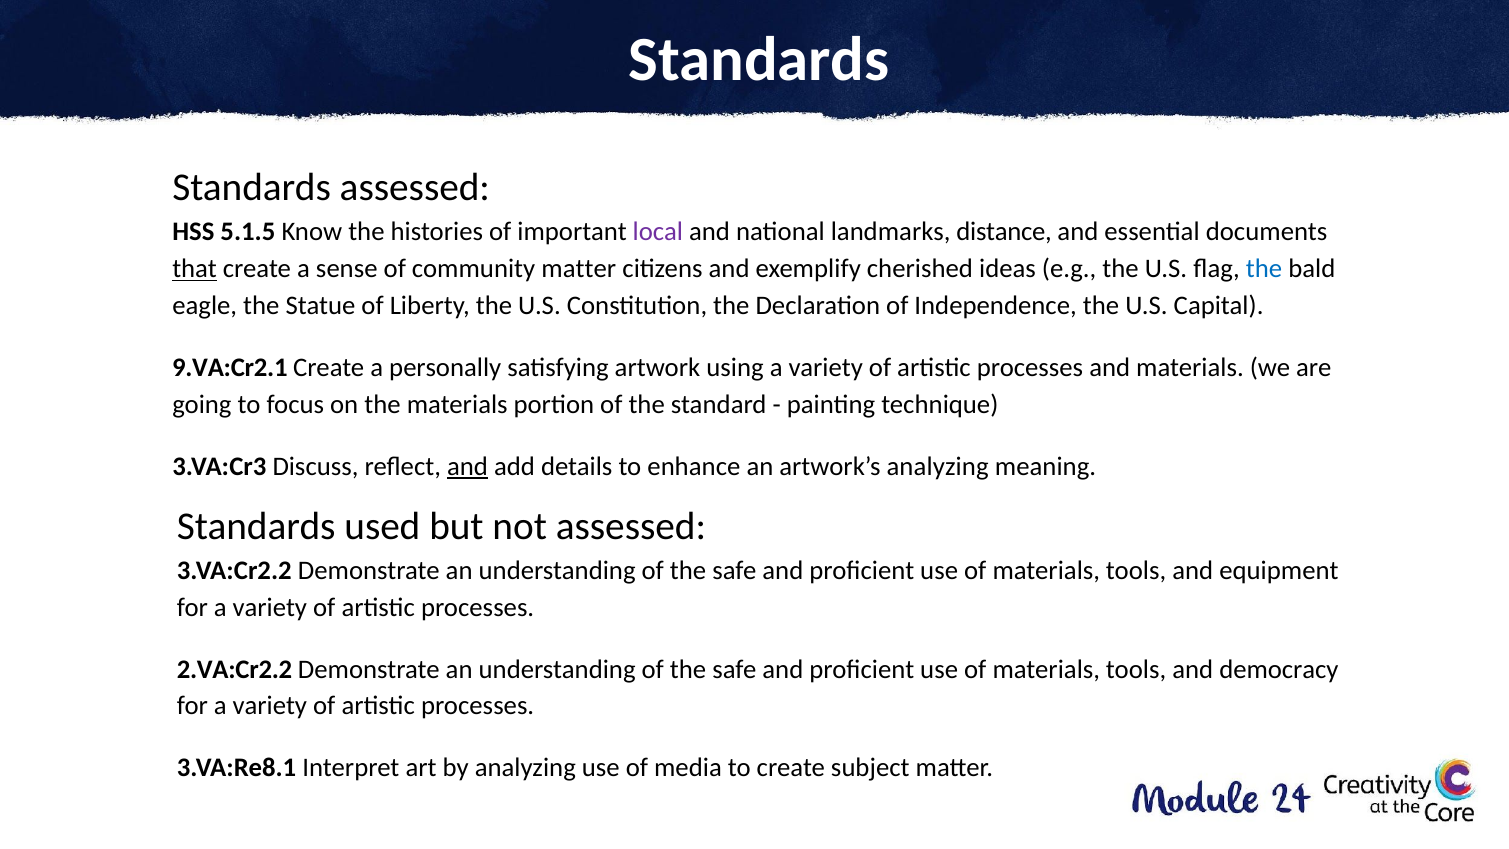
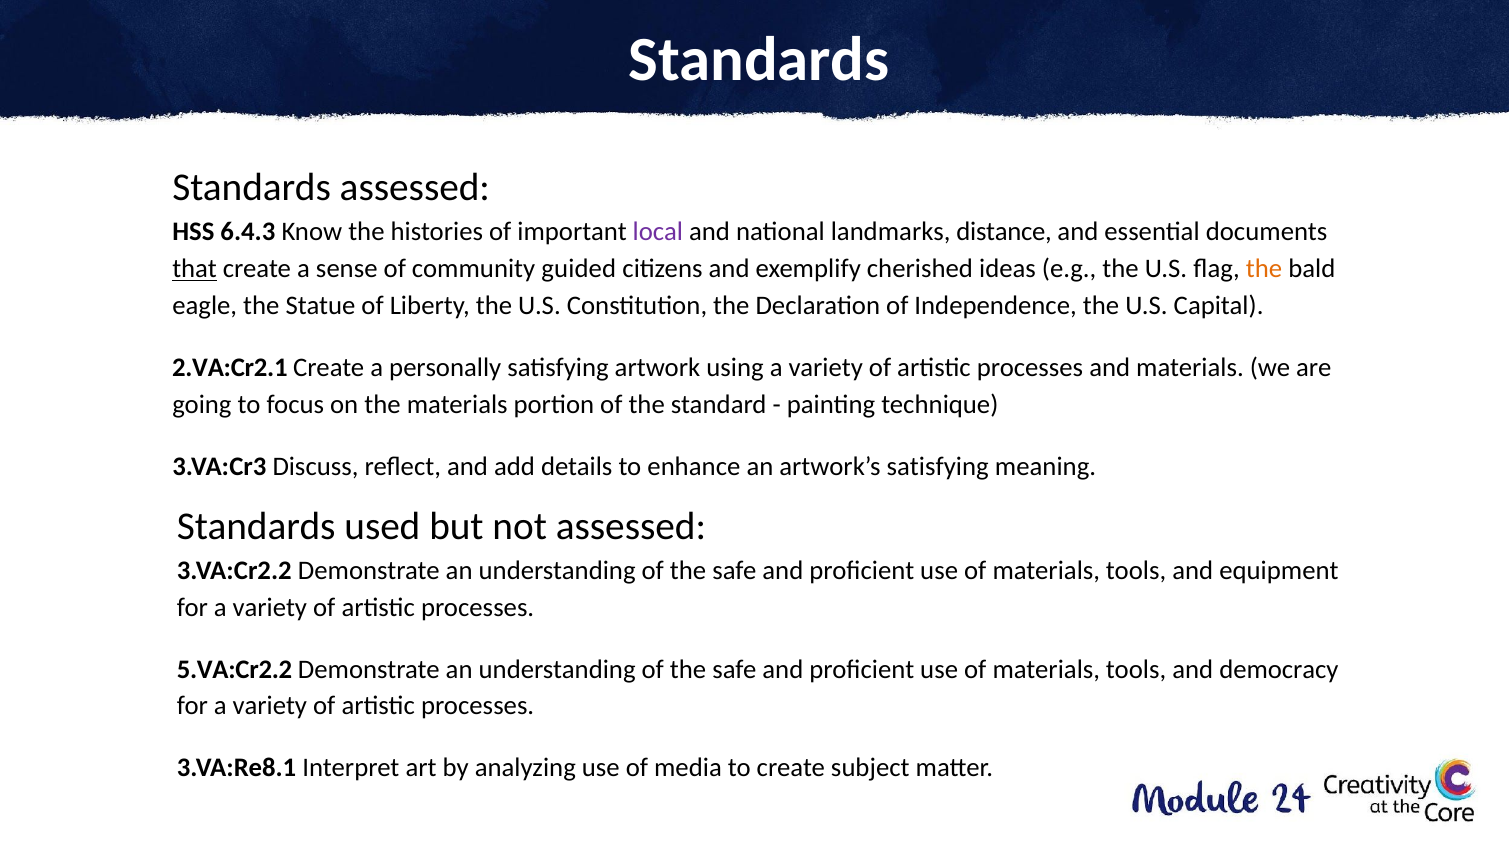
5.1.5: 5.1.5 -> 6.4.3 (248, 232)
community matter: matter -> guided (579, 269)
the colour: blue -> orange (1264, 269)
9.VA:Cr2.1: 9.VA:Cr2.1 -> 2.VA:Cr2.1 (230, 368)
and underline: present -> none (467, 466)
artwork’s analyzing: analyzing -> satisfying (938, 466)
2.VA:Cr2.2: 2.VA:Cr2.2 -> 5.VA:Cr2.2 (234, 669)
